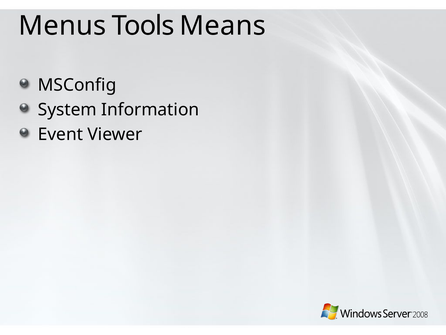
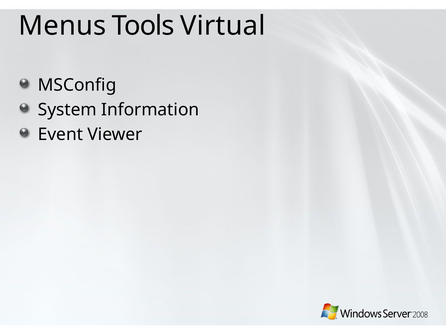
Means: Means -> Virtual (223, 26)
